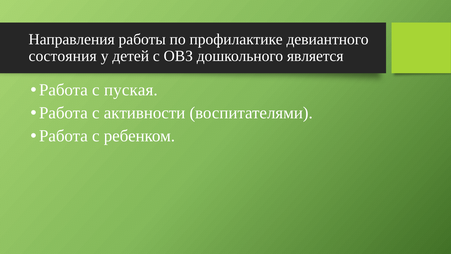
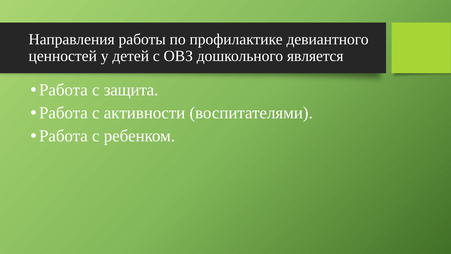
состояния: состояния -> ценностей (63, 56)
пуская: пуская -> защита (131, 90)
